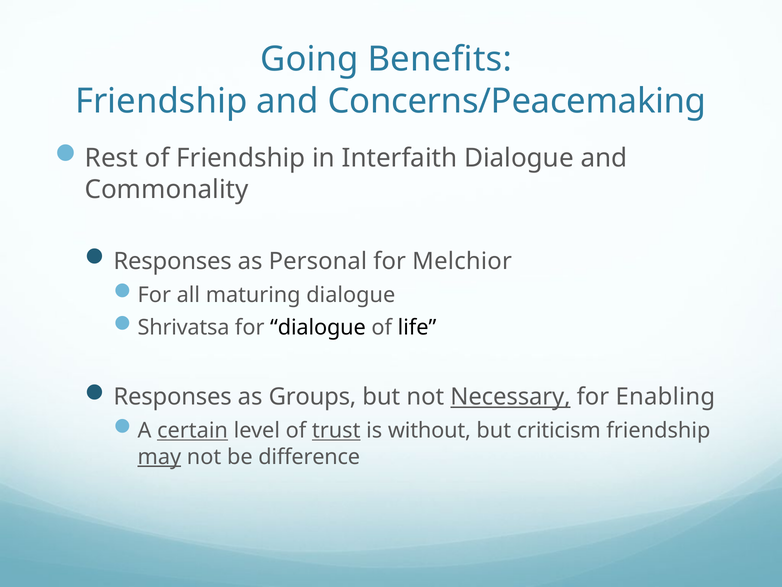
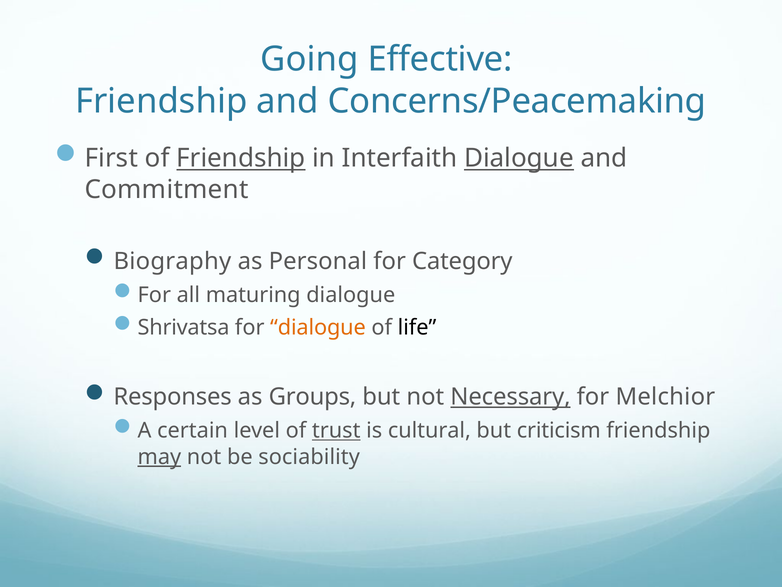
Benefits: Benefits -> Effective (440, 59)
Rest: Rest -> First (111, 158)
Friendship underline: none -> present (241, 158)
Dialogue underline: none -> present (519, 158)
Commonality: Commonality -> Commitment (167, 190)
Responses: Responses -> Biography (172, 261)
Melchior: Melchior -> Category (462, 261)
dialogue colour: black -> orange (318, 327)
Enabling: Enabling -> Melchior (665, 397)
certain underline: present -> none (193, 430)
without: without -> cultural (429, 430)
difference: difference -> sociability (309, 456)
